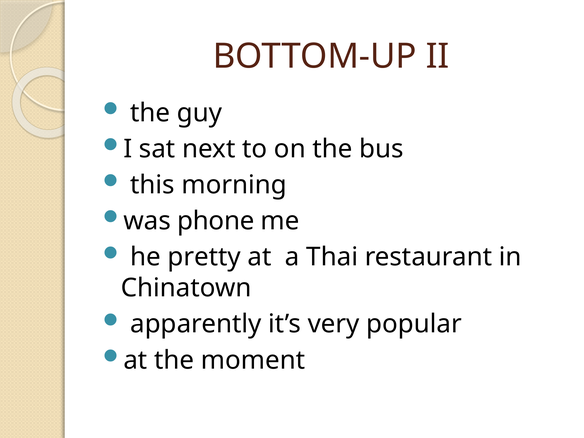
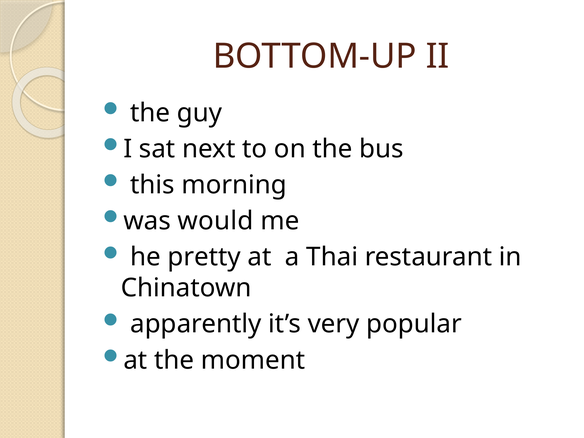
phone: phone -> would (215, 221)
